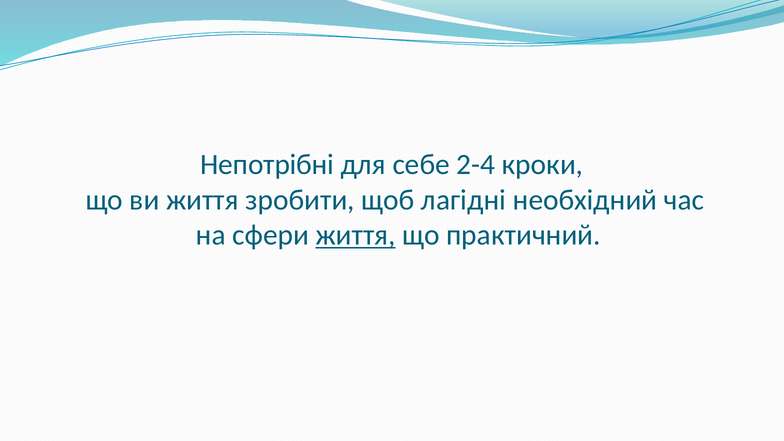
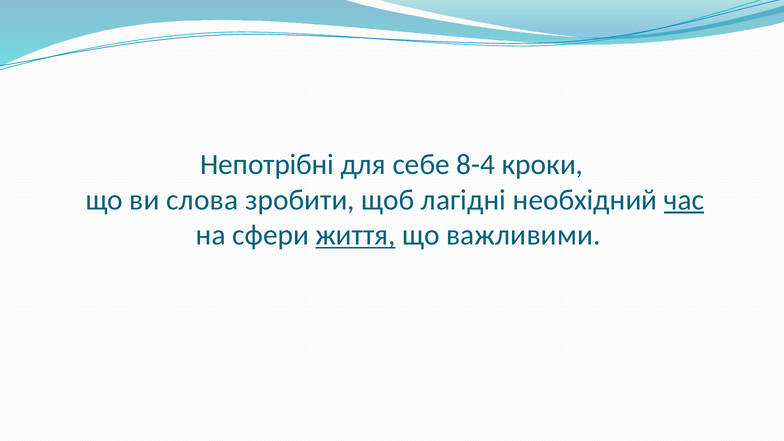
2-4: 2-4 -> 8-4 (476, 165)
ви життя: життя -> слова (202, 200)
час underline: none -> present (684, 200)
практичний: практичний -> важливими (523, 235)
